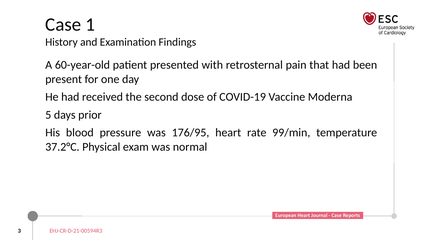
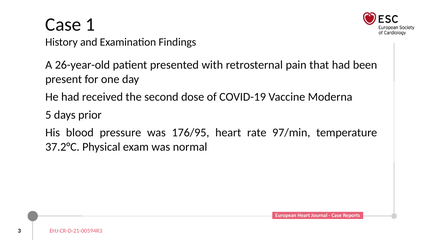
60-year-old: 60-year-old -> 26-year-old (82, 65)
99/min: 99/min -> 97/min (291, 132)
